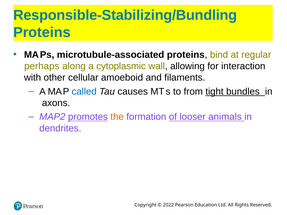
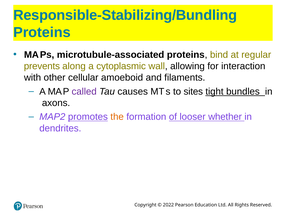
perhaps: perhaps -> prevents (42, 66)
called colour: blue -> purple (84, 92)
from: from -> sites (193, 92)
animals: animals -> whether (225, 117)
